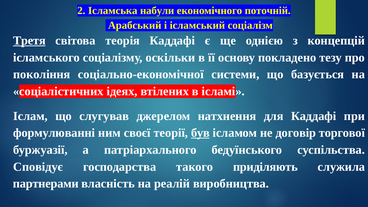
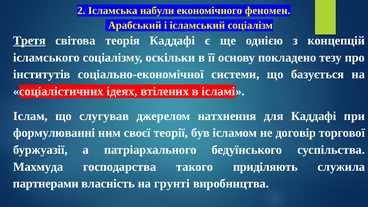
поточній: поточній -> феномен (268, 10)
покоління: покоління -> інститутів (42, 74)
був underline: present -> none (200, 133)
Сповідує: Сповідує -> Махмуда (38, 167)
реалій: реалій -> грунті (172, 184)
